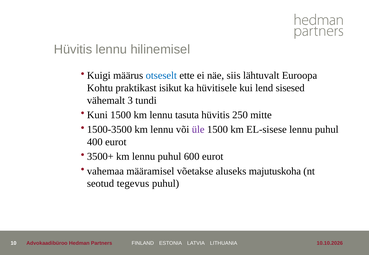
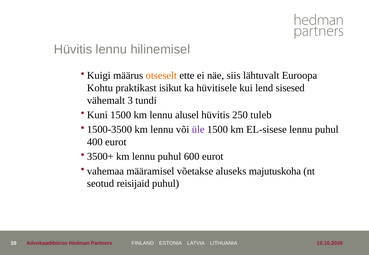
otseselt colour: blue -> orange (161, 76)
tasuta: tasuta -> alusel (187, 115)
mitte: mitte -> tuleb (261, 115)
tegevus: tegevus -> reisijaid (133, 184)
